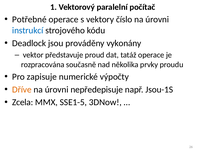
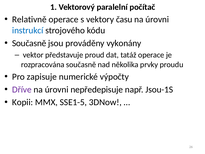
Potřebné: Potřebné -> Relativně (29, 19)
číslo: číslo -> času (124, 19)
Deadlock: Deadlock -> Současně (29, 43)
Dříve colour: orange -> purple (22, 89)
Zcela: Zcela -> Kopii (23, 102)
